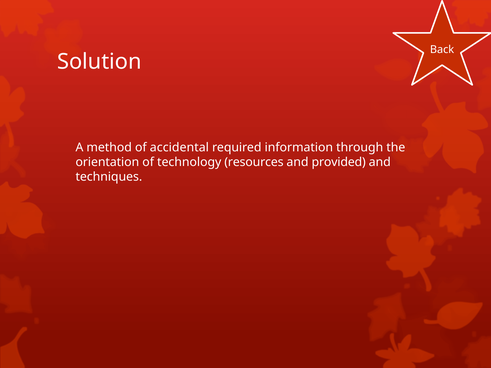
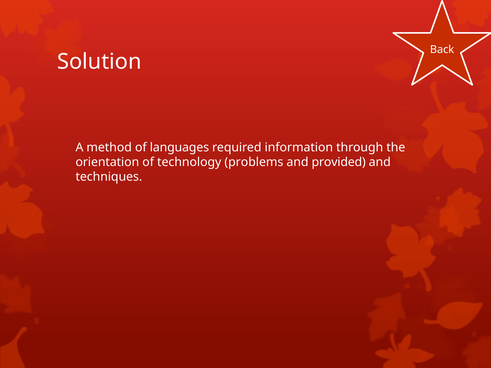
accidental: accidental -> languages (179, 148)
resources: resources -> problems (254, 162)
